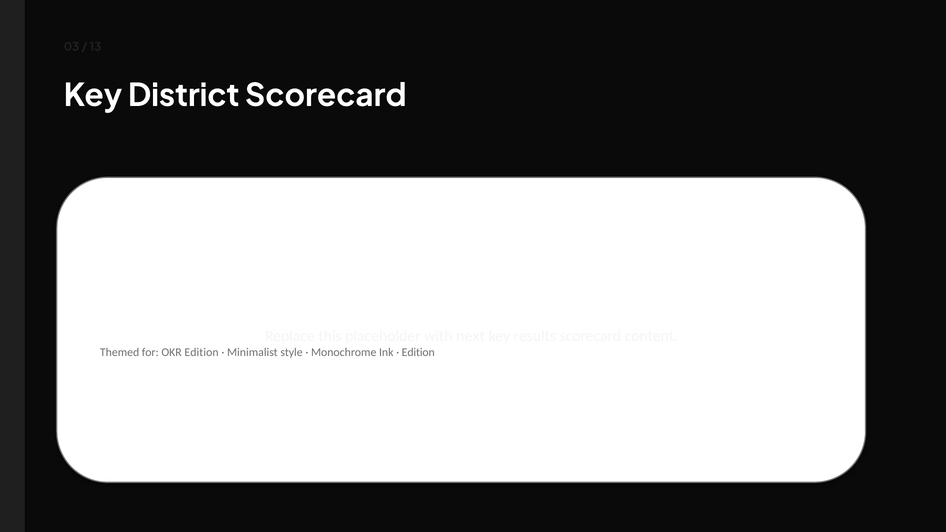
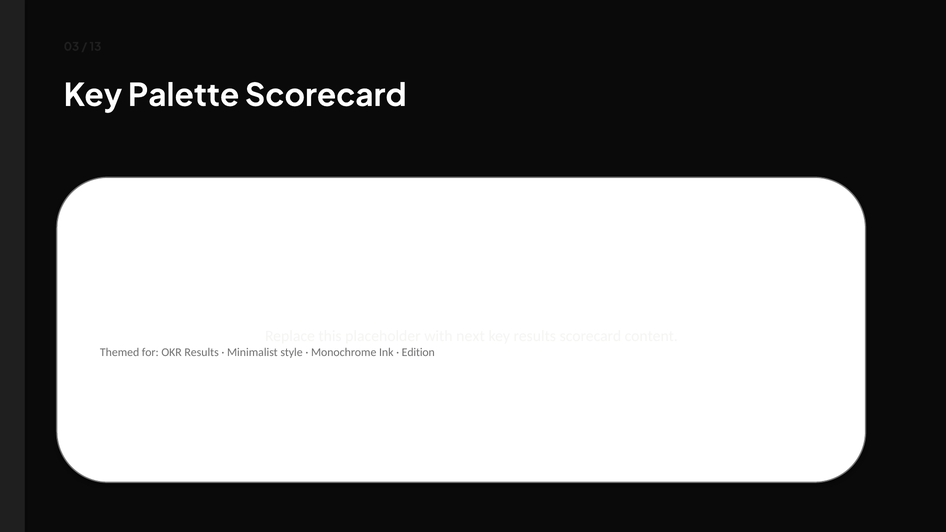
District: District -> Palette (184, 96)
OKR Edition: Edition -> Results (202, 353)
